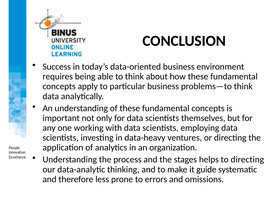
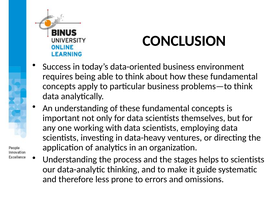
to directing: directing -> scientists (247, 159)
